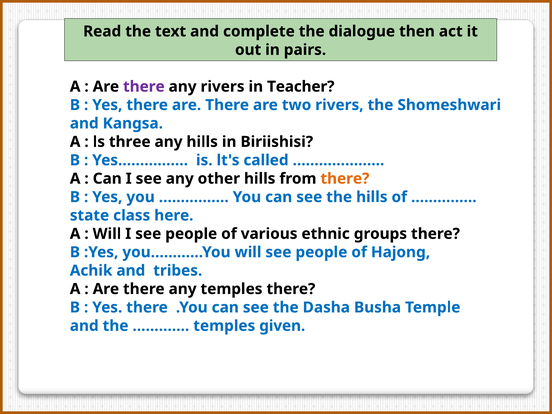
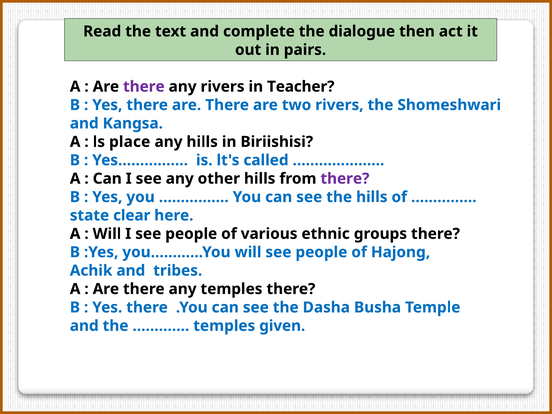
three: three -> place (130, 142)
there colour: orange -> purple (345, 179)
class: class -> clear (132, 215)
